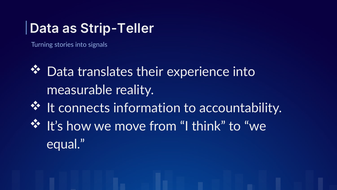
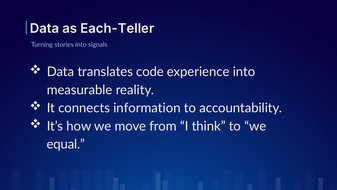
Strip-Teller: Strip-Teller -> Each-Teller (117, 29)
their: their -> code (150, 72)
